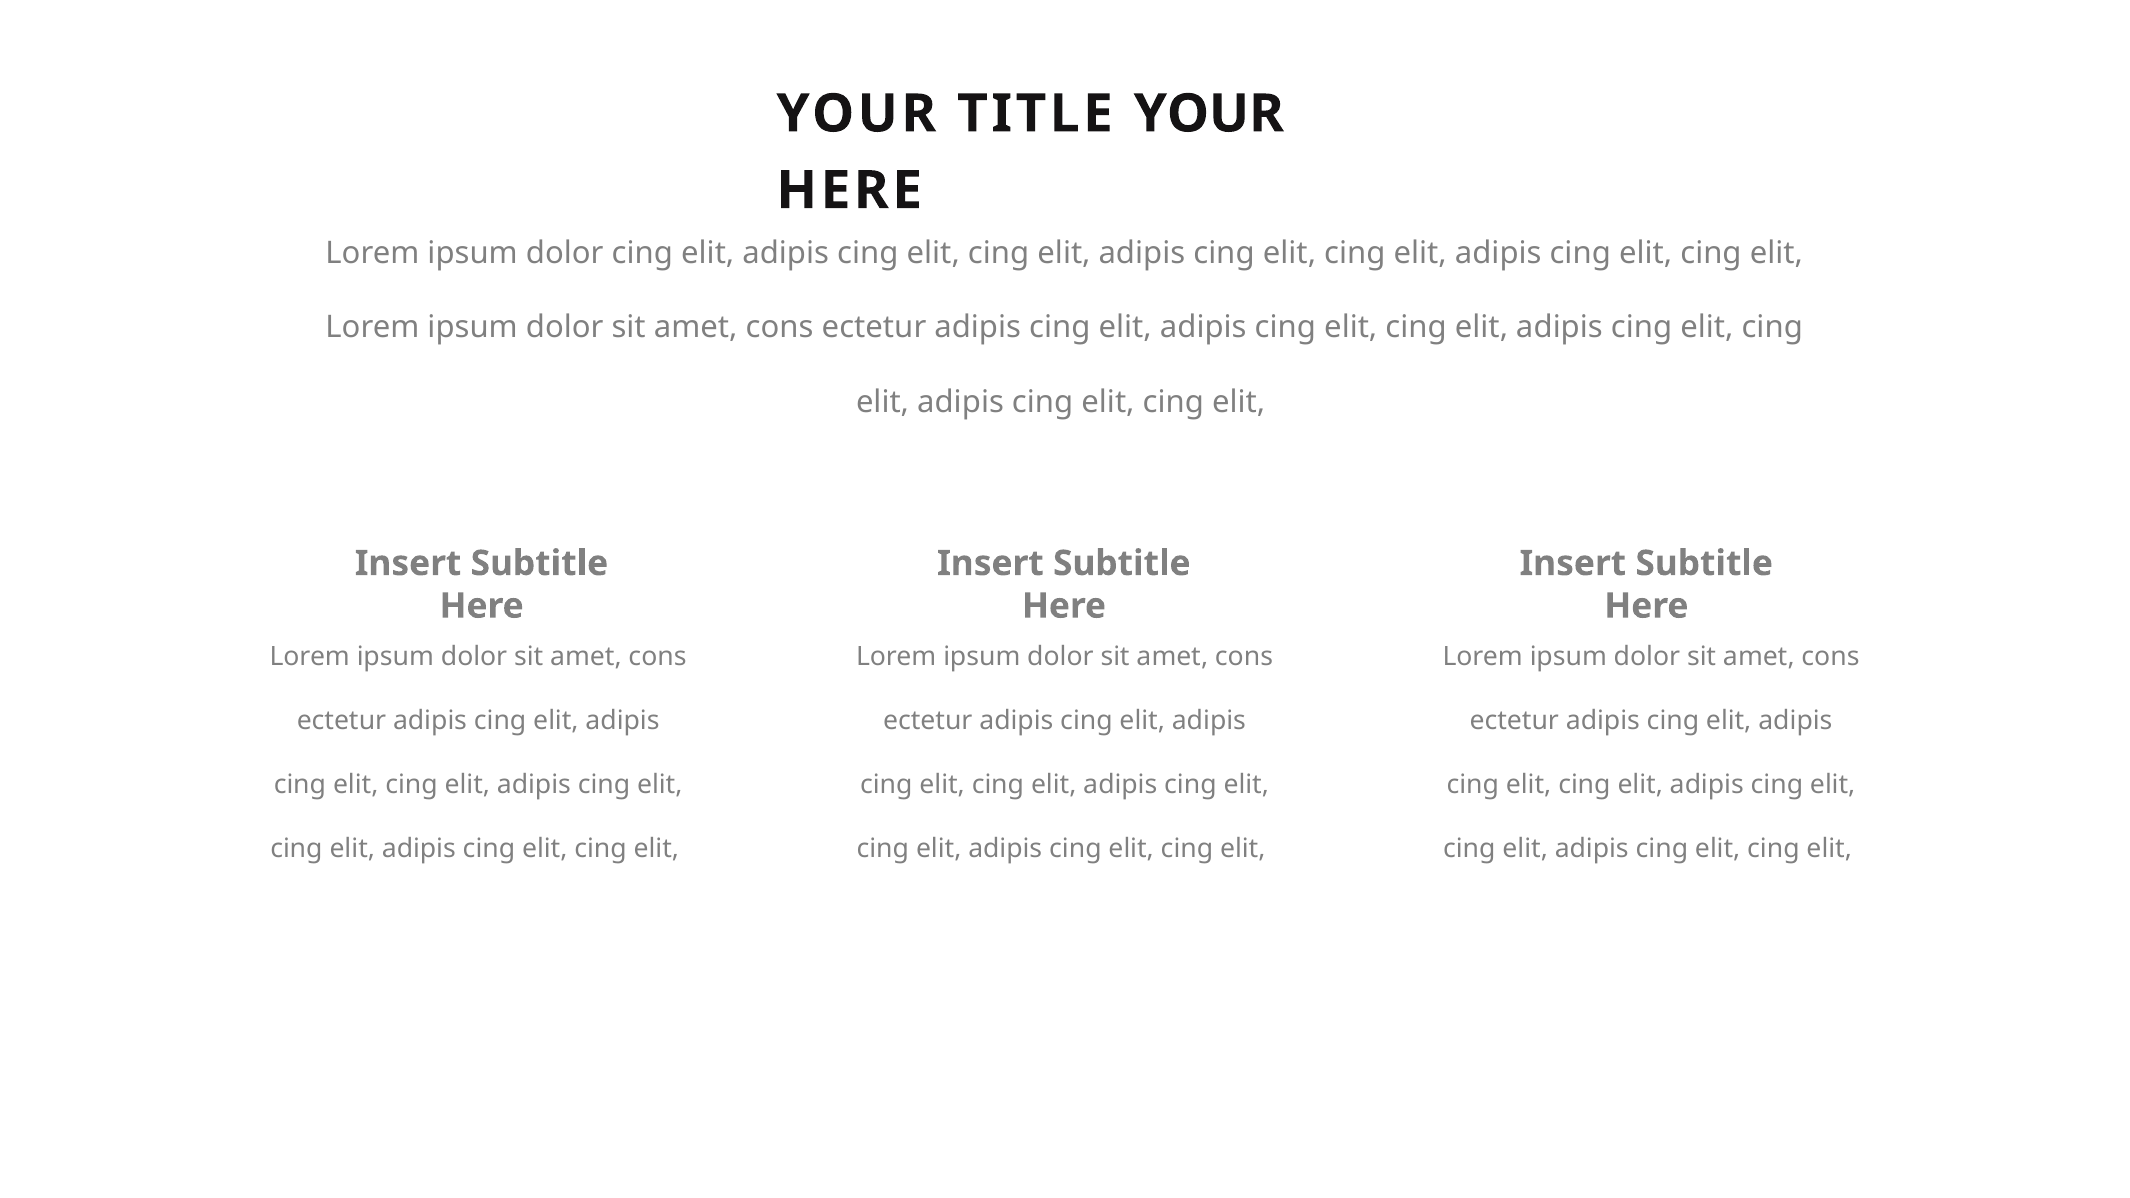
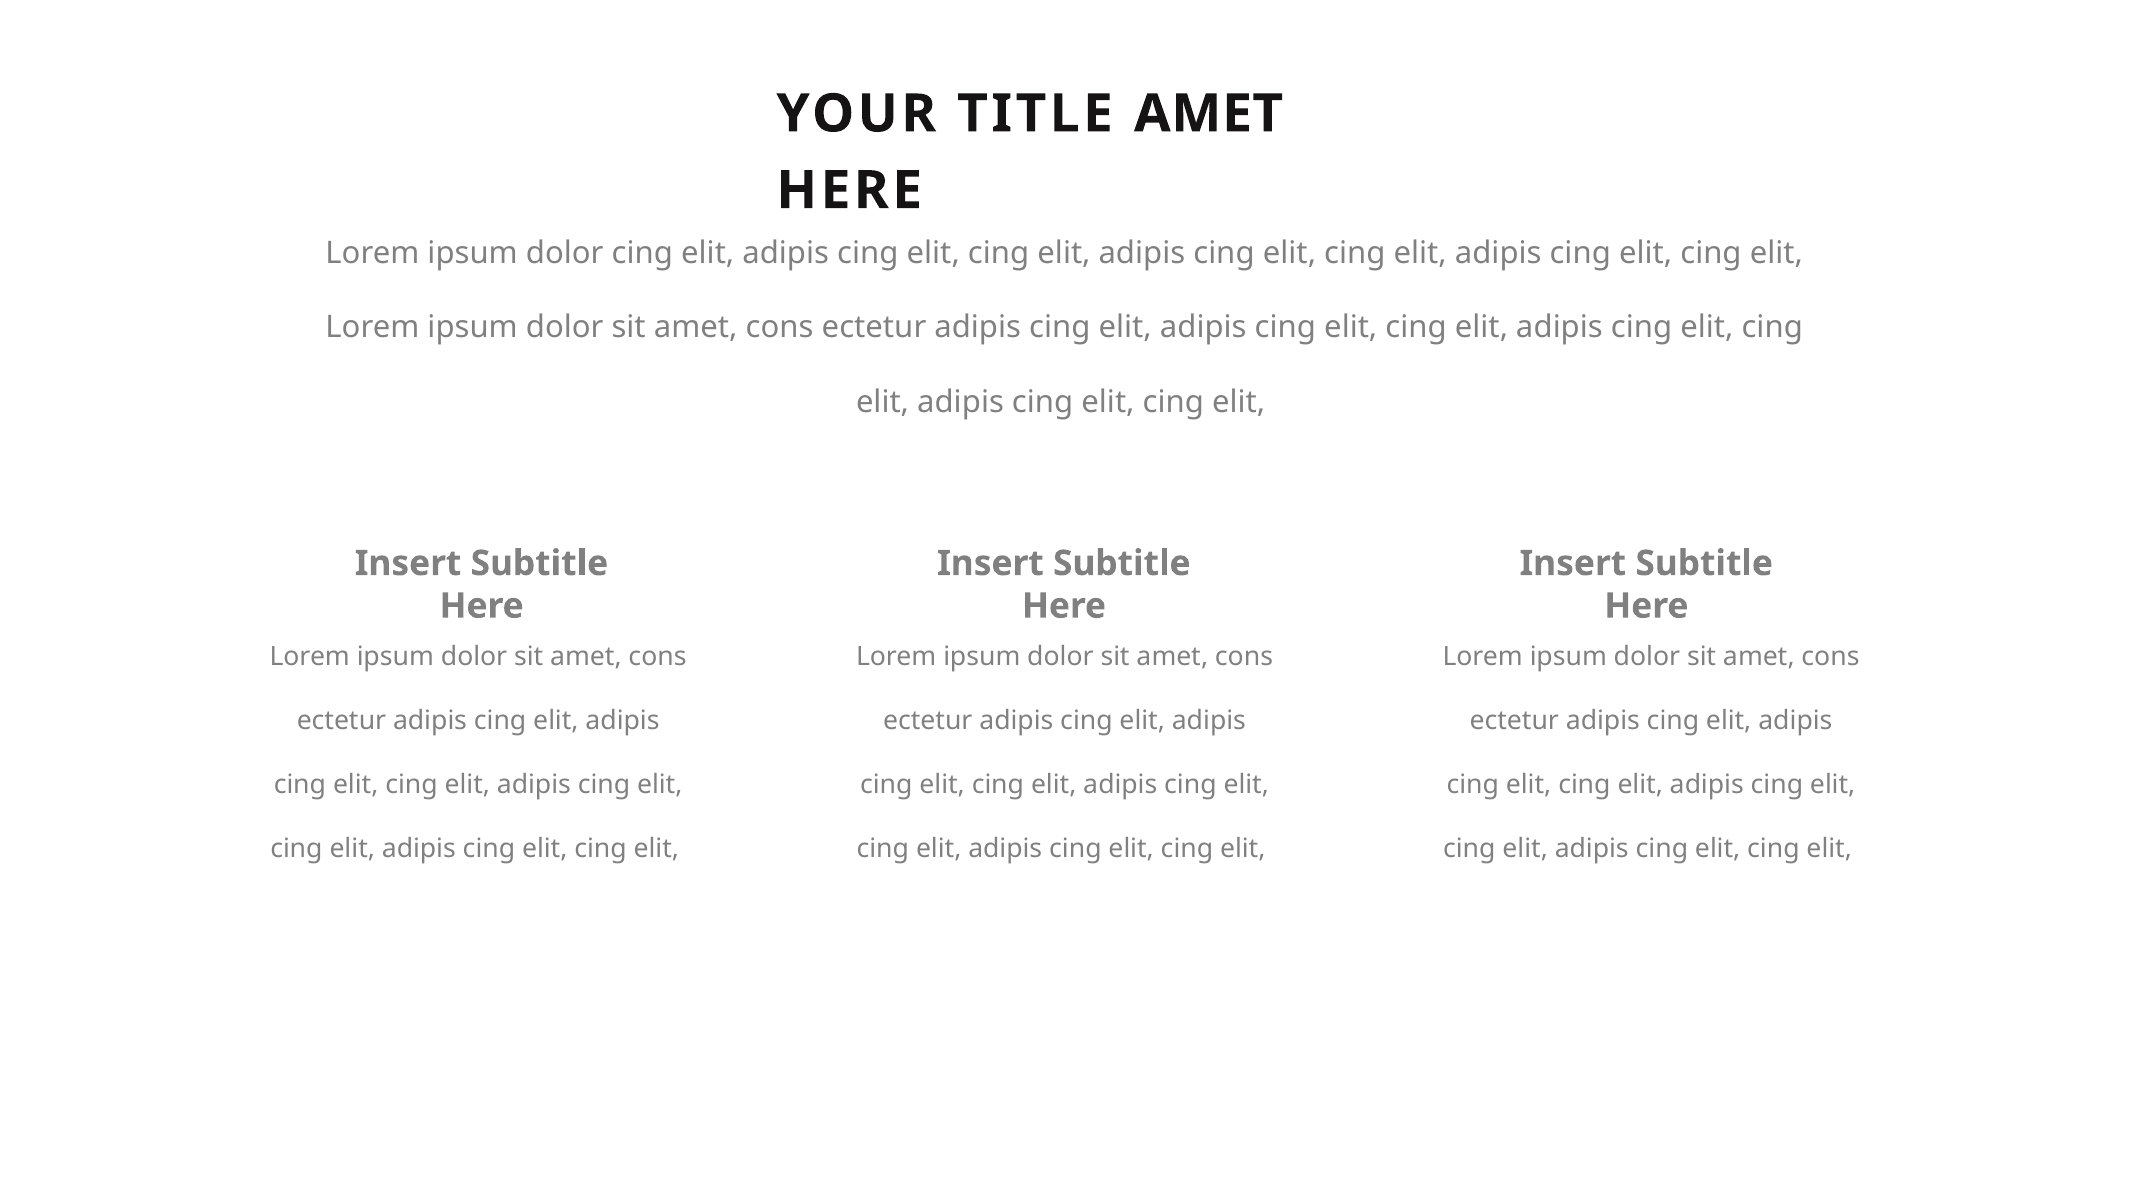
TITLE YOUR: YOUR -> AMET (1209, 114)
